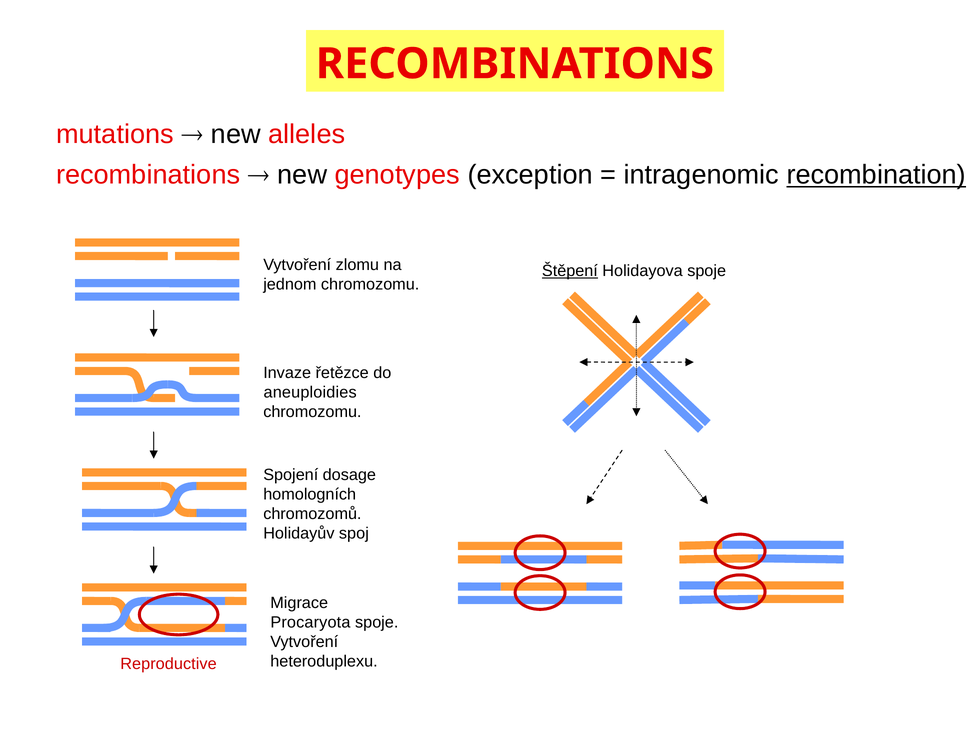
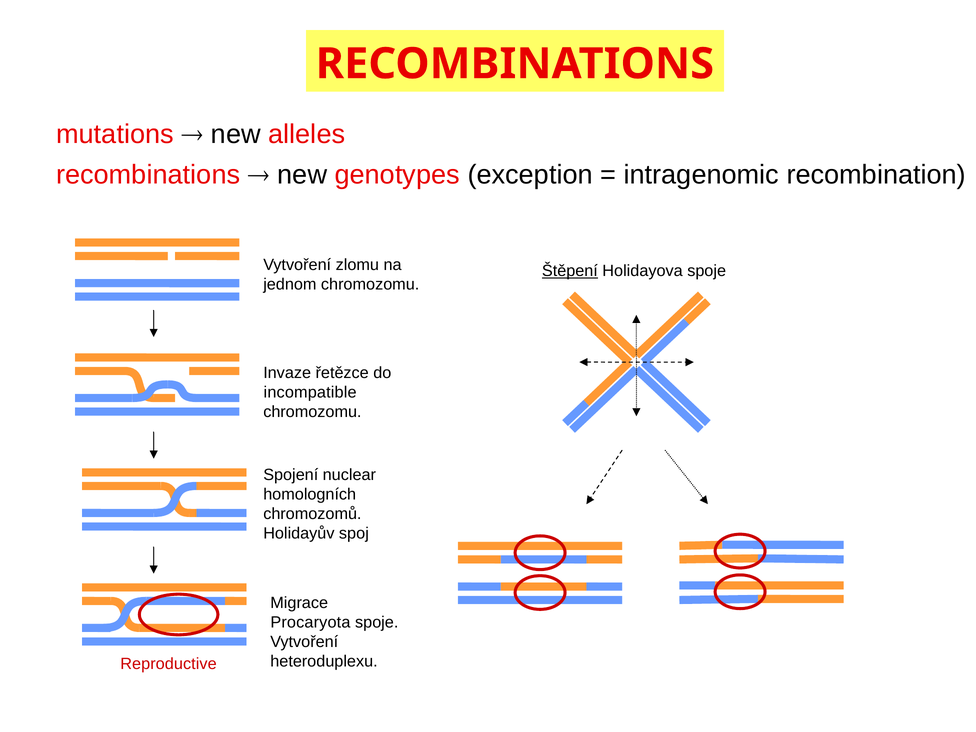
recombination underline: present -> none (876, 175)
aneuploidies: aneuploidies -> incompatible (310, 393)
dosage: dosage -> nuclear (349, 475)
